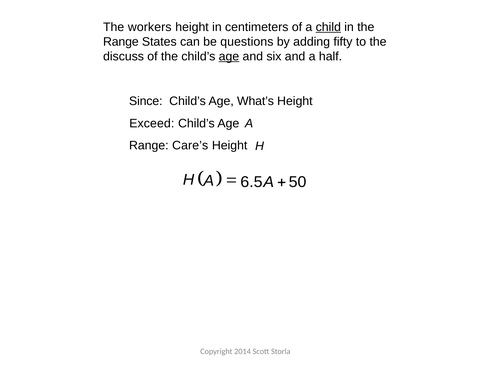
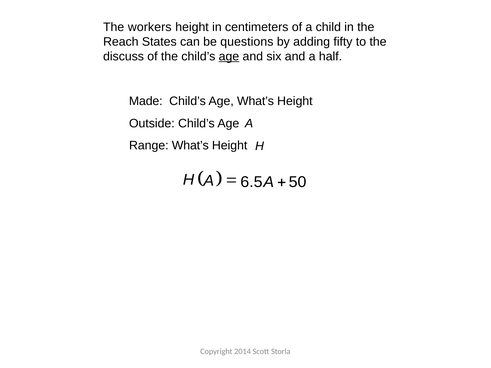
child underline: present -> none (328, 27)
Range: Range -> Reach (121, 42)
Since: Since -> Made (146, 101)
Exceed: Exceed -> Outside (152, 123)
Range Care’s: Care’s -> What’s (190, 146)
